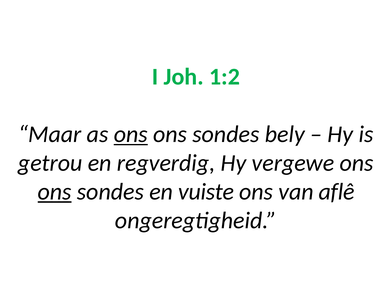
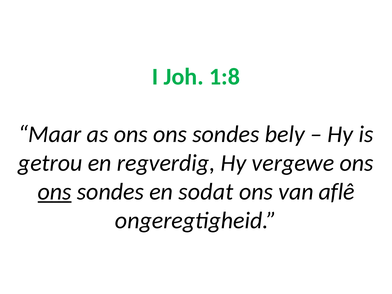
1:2: 1:2 -> 1:8 (225, 77)
ons underline: present -> none (131, 134)
vuiste: vuiste -> sodat (206, 192)
